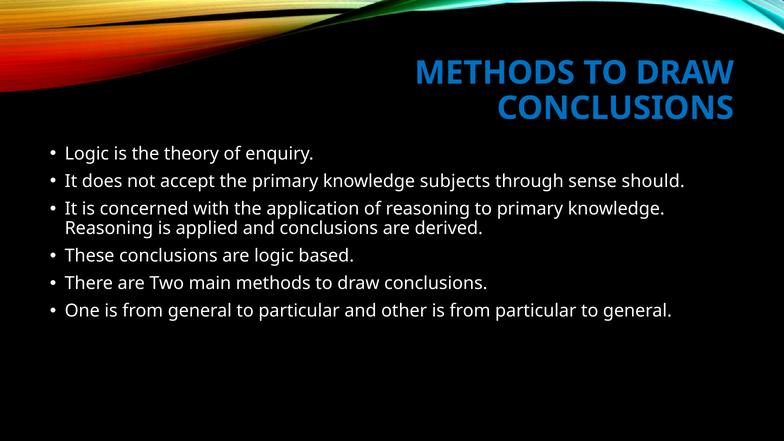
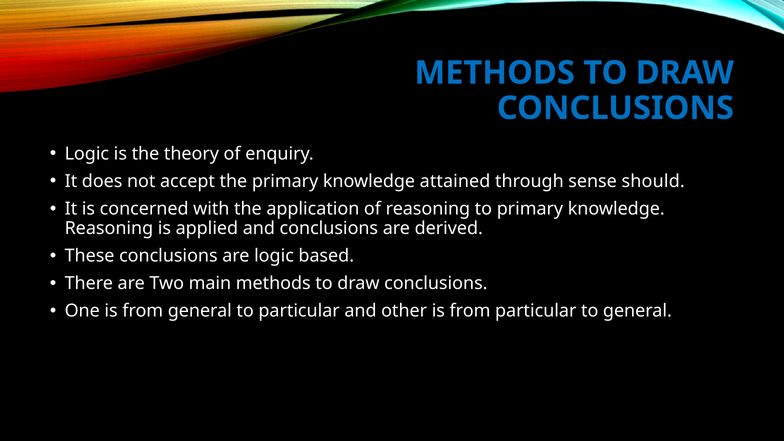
subjects: subjects -> attained (455, 181)
